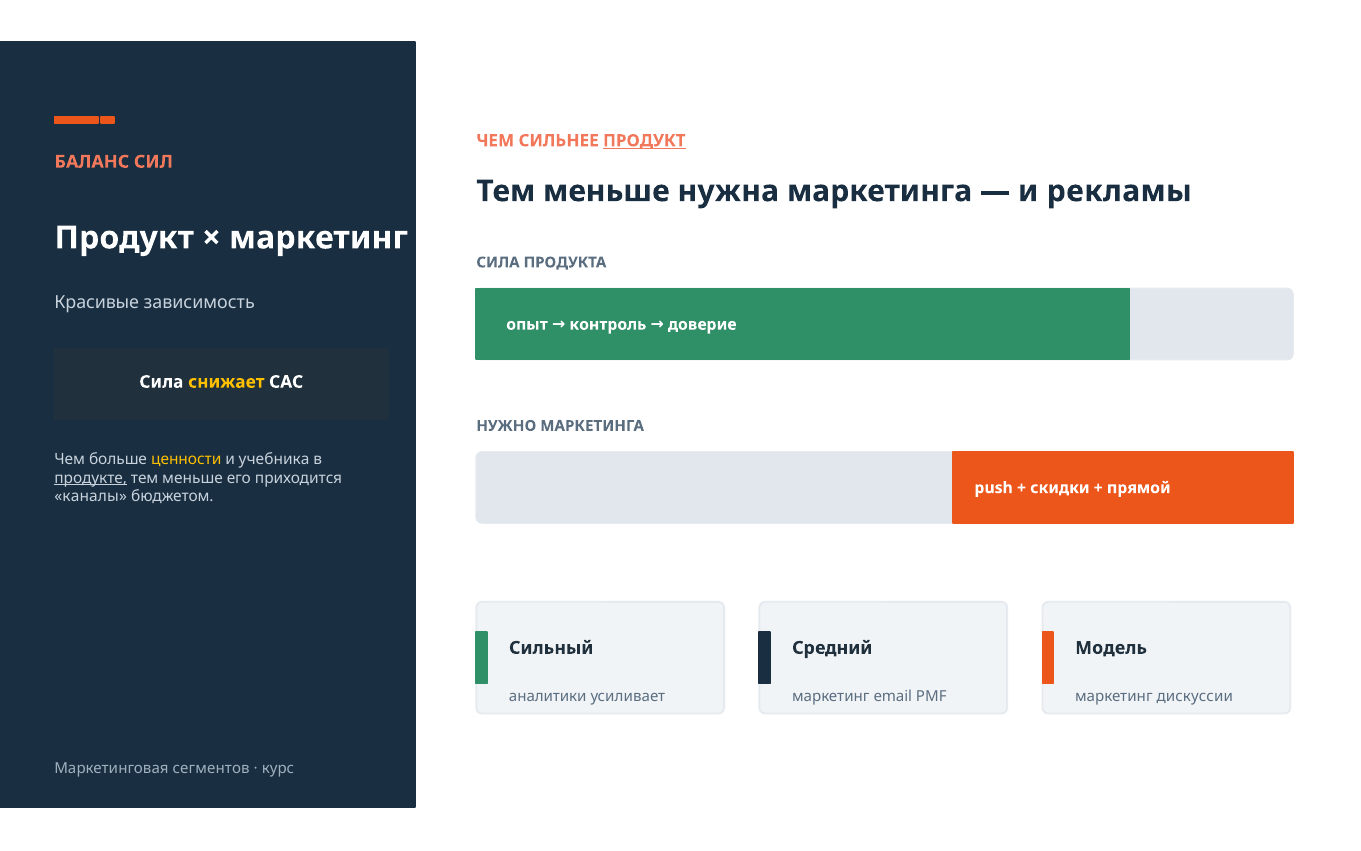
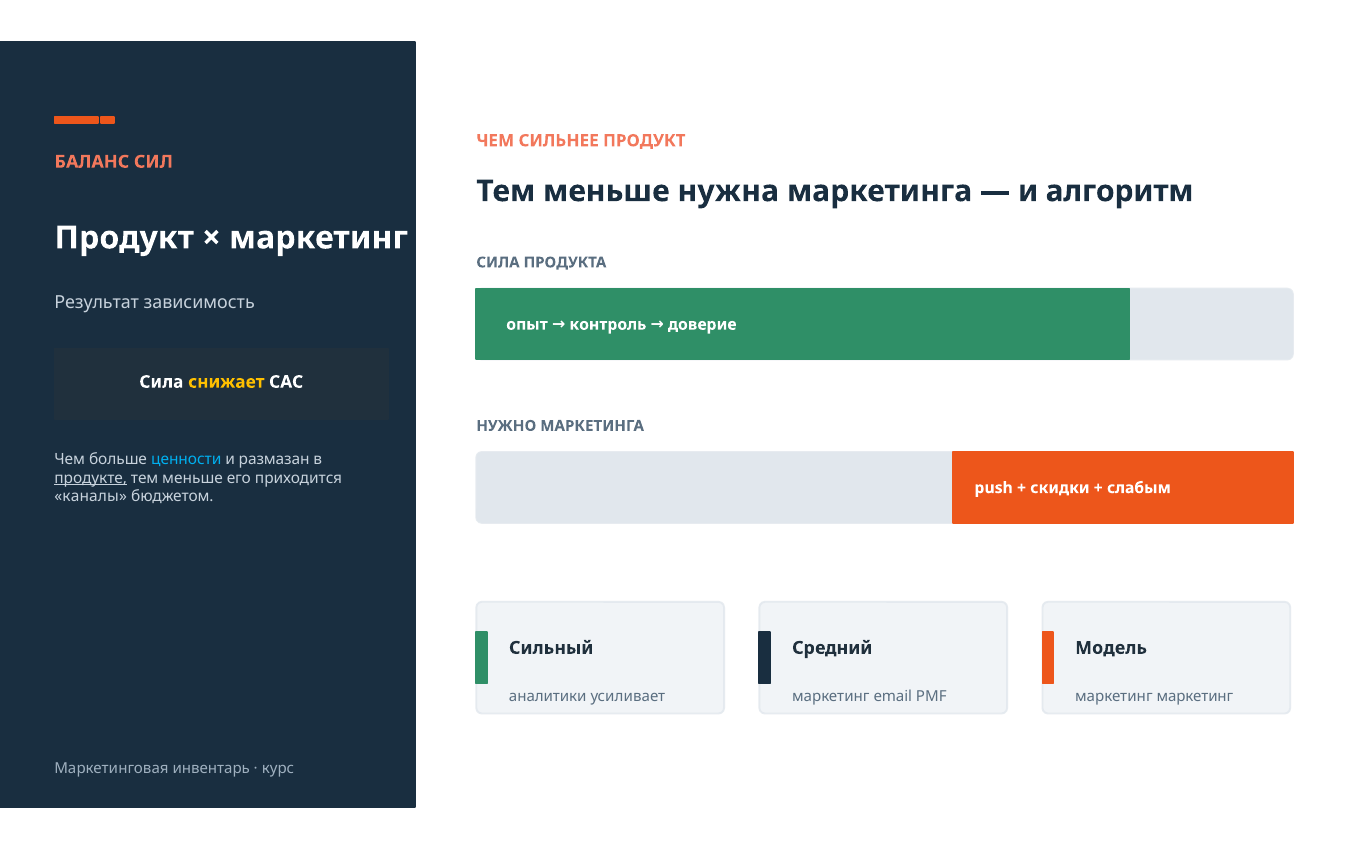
ПРОДУКТ underline: present -> none (644, 141)
рекламы: рекламы -> алгоритм (1120, 191)
Красивые: Красивые -> Результат (97, 302)
ценности colour: yellow -> light blue (186, 459)
учебника: учебника -> размазан (274, 459)
прямой: прямой -> слабым (1139, 488)
маркетинг дискуссии: дискуссии -> маркетинг (1195, 696)
сегментов: сегментов -> инвентарь (211, 769)
